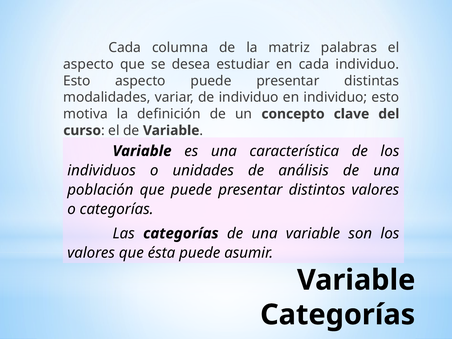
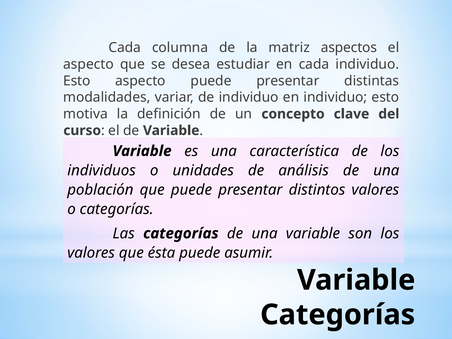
palabras: palabras -> aspectos (349, 48)
